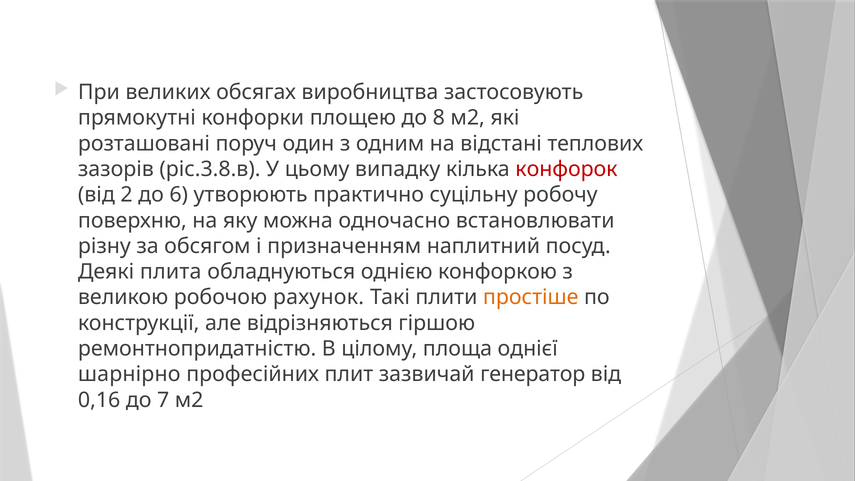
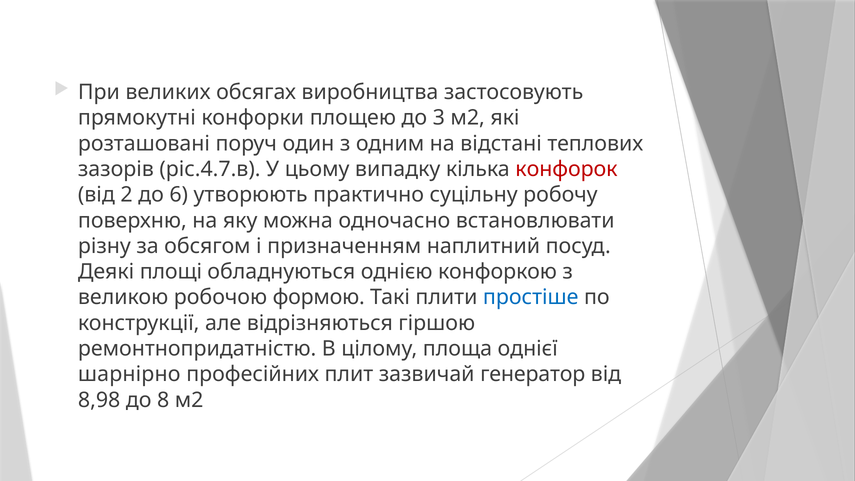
8: 8 -> 3 (439, 118)
ріс.3.8.в: ріс.3.8.в -> ріс.4.7.в (210, 169)
плита: плита -> площі (171, 272)
рахунок: рахунок -> формою (319, 297)
простіше colour: orange -> blue (531, 297)
0,16: 0,16 -> 8,98 (99, 400)
7: 7 -> 8 (163, 400)
